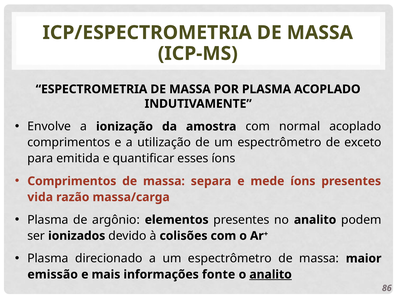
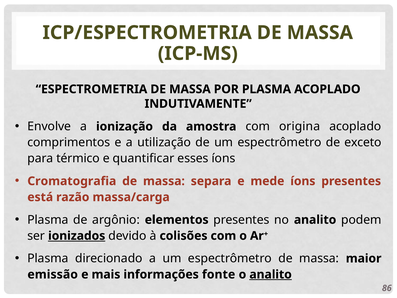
normal: normal -> origina (300, 126)
emitida: emitida -> térmico (78, 158)
Comprimentos: Comprimentos -> Cromatografia (72, 181)
vida: vida -> está (40, 197)
ionizados underline: none -> present (77, 236)
